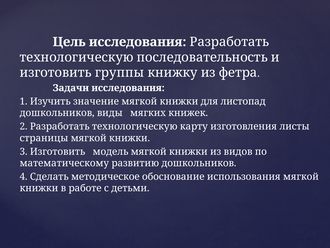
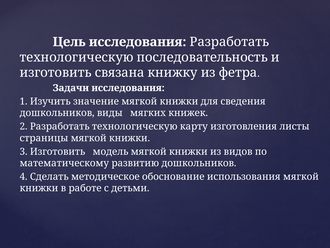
группы: группы -> связана (120, 73)
листопад: листопад -> сведения (243, 101)
